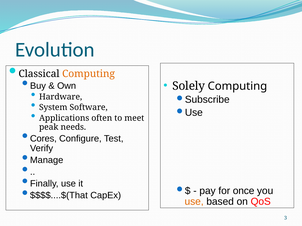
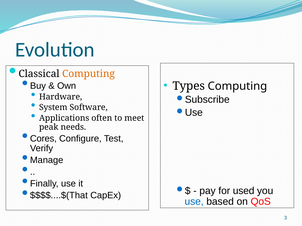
Solely: Solely -> Types (189, 86)
once: once -> used (244, 191)
use colour: orange -> blue (194, 202)
